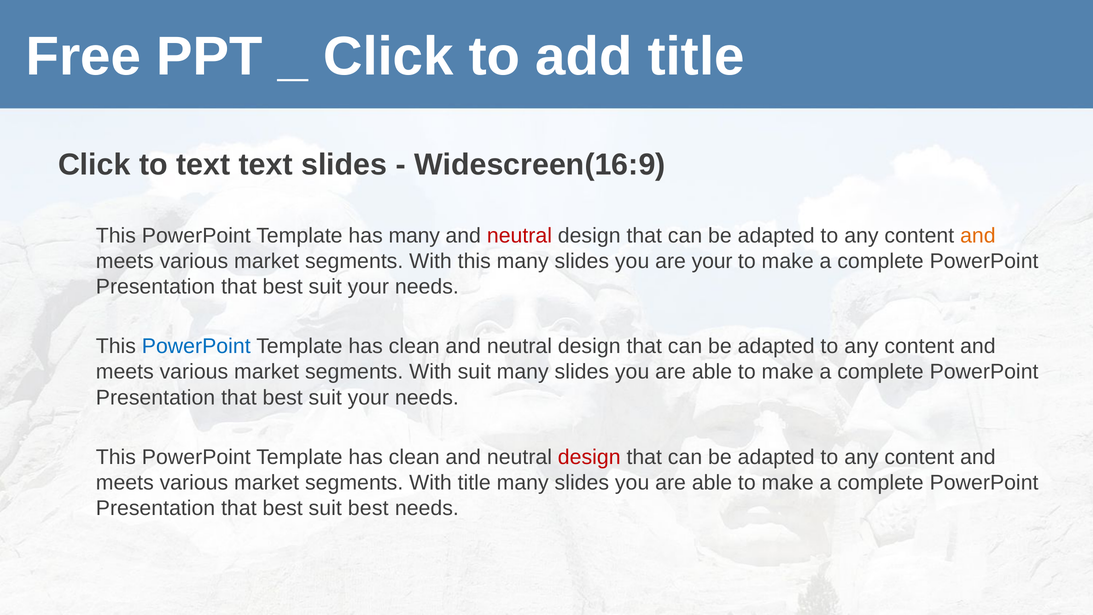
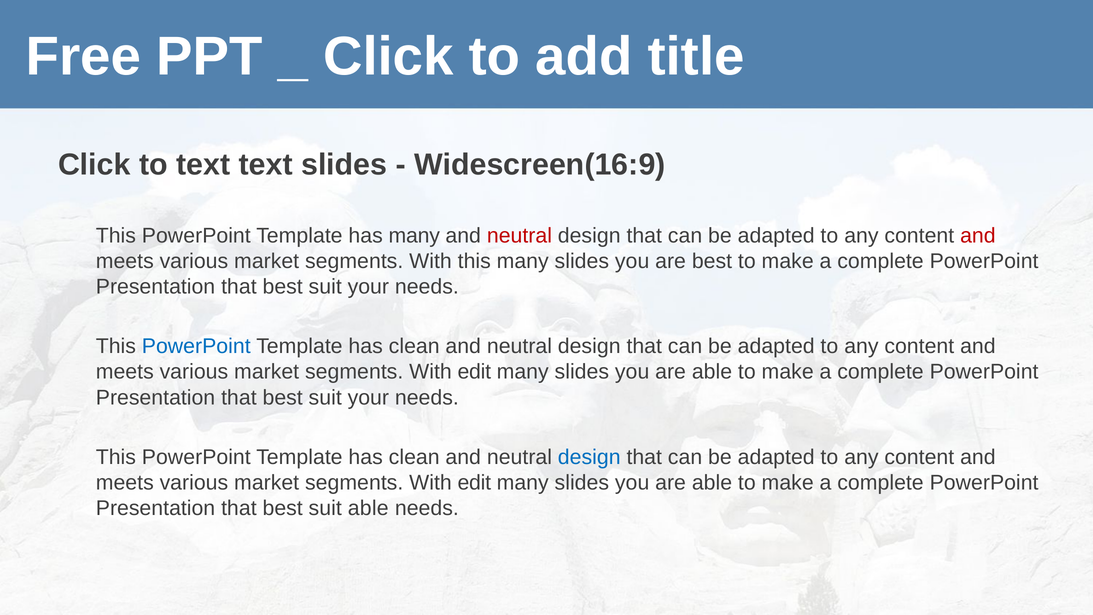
and colour: orange -> red (978, 236)
are your: your -> best (712, 261)
suit: suit -> edit (474, 372)
design colour: red -> blue (589, 457)
title: title -> edit (474, 482)
suit best: best -> able (368, 508)
